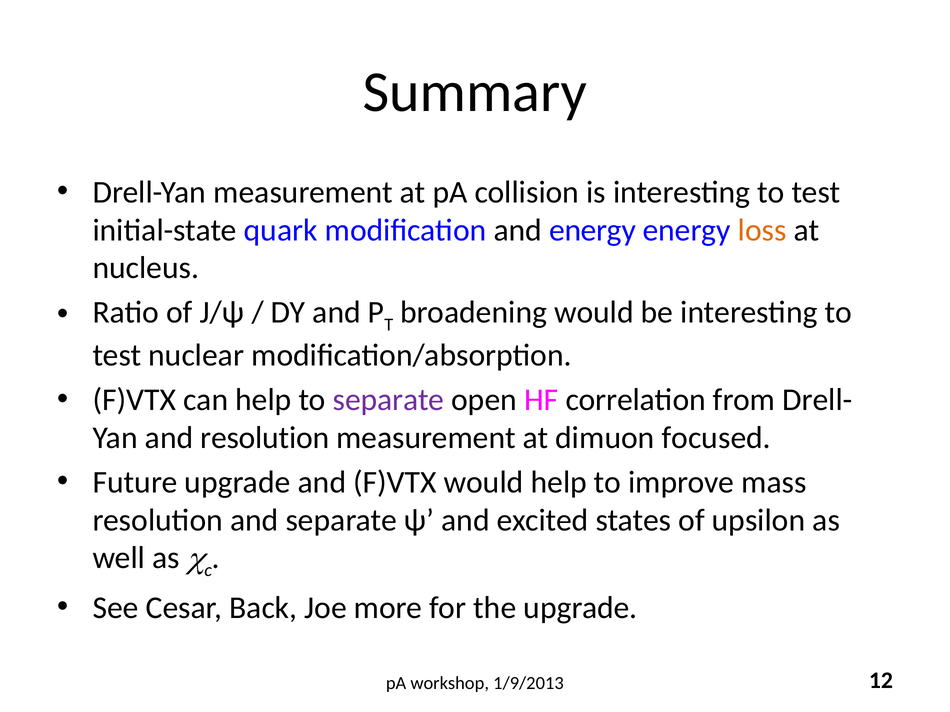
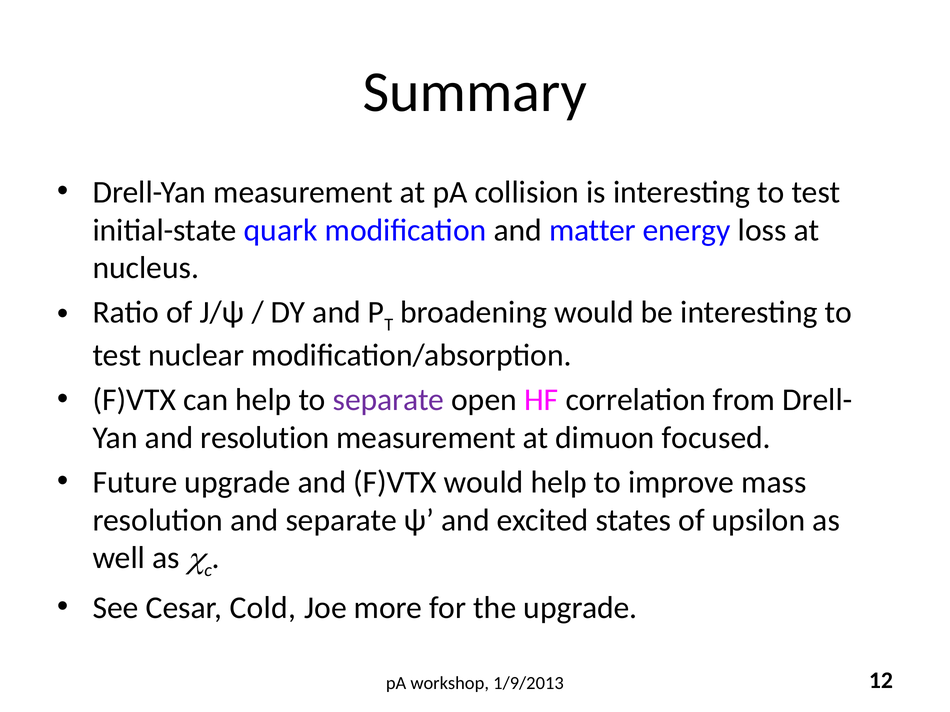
and energy: energy -> matter (592, 230)
loss colour: orange -> black (762, 230)
Back: Back -> Cold (263, 608)
